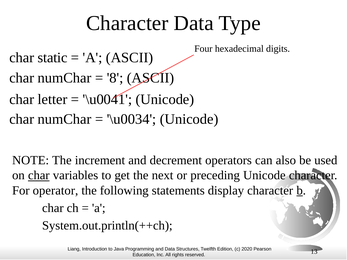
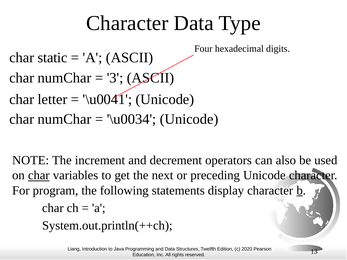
8: 8 -> 3 (115, 78)
operator: operator -> program (55, 191)
